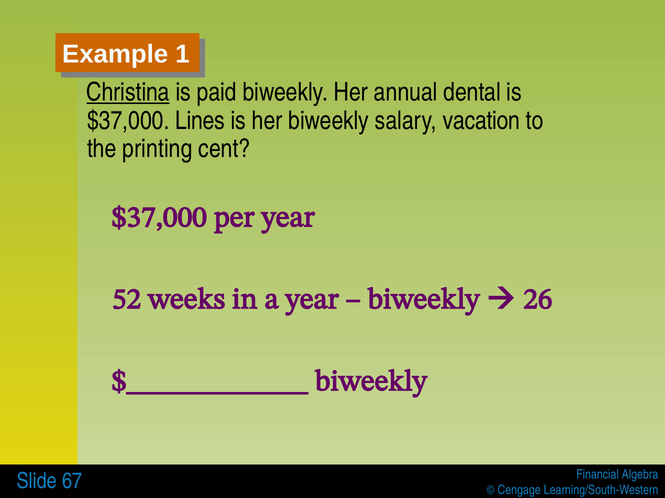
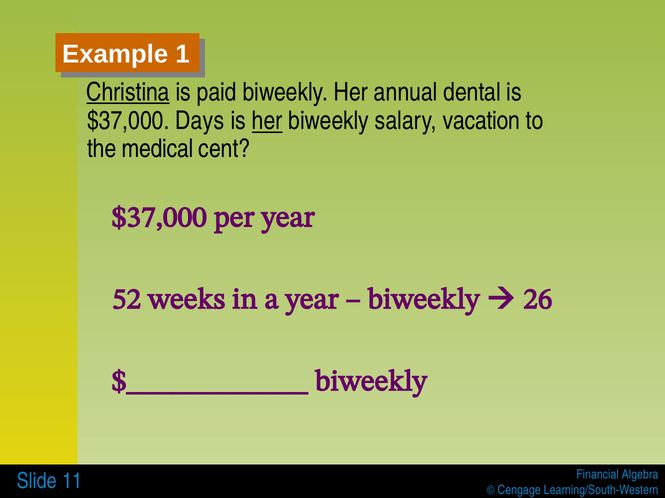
Lines: Lines -> Days (200, 121)
her underline: none -> present (267, 121)
printing: printing -> medical (158, 149)
67: 67 -> 11 (72, 482)
